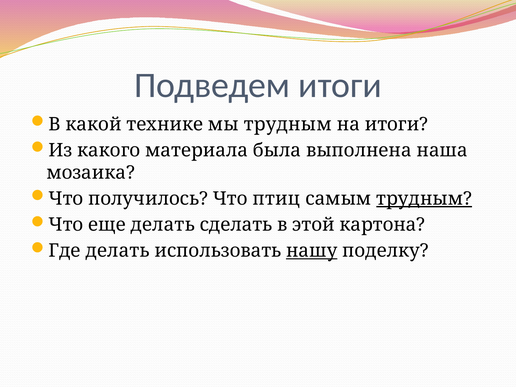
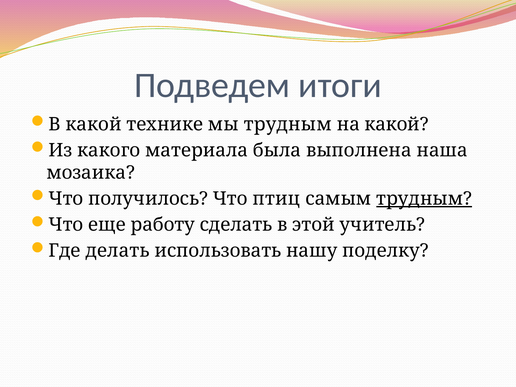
на итоги: итоги -> какой (397, 124)
еще делать: делать -> работу (163, 225)
картона: картона -> учитель (382, 225)
нашу underline: present -> none (312, 251)
